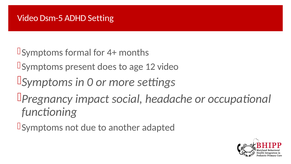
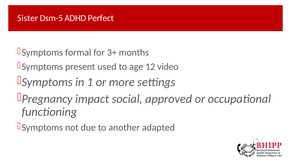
Video: Video -> Sister (28, 18)
Setting: Setting -> Perfect (101, 18)
4+: 4+ -> 3+ (112, 52)
does: does -> used (107, 67)
0: 0 -> 1 (90, 82)
headache: headache -> approved (169, 99)
